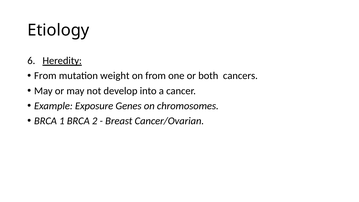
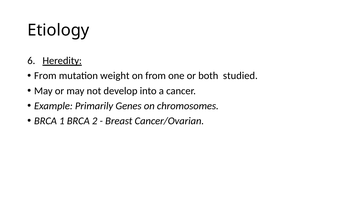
cancers: cancers -> studied (240, 76)
Exposure: Exposure -> Primarily (94, 106)
